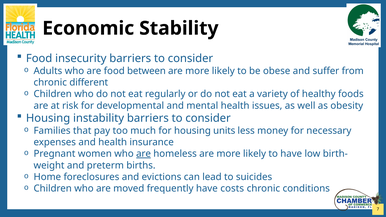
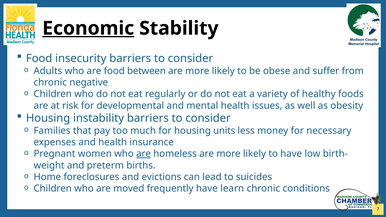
Economic underline: none -> present (88, 28)
different: different -> negative (89, 82)
costs: costs -> learn (232, 189)
